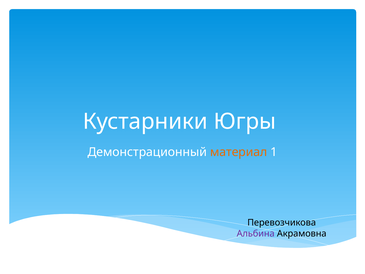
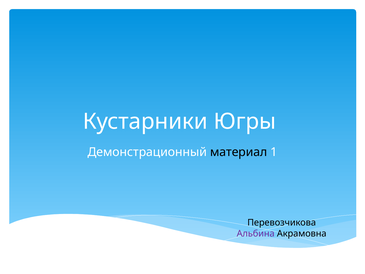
материал colour: orange -> black (239, 152)
